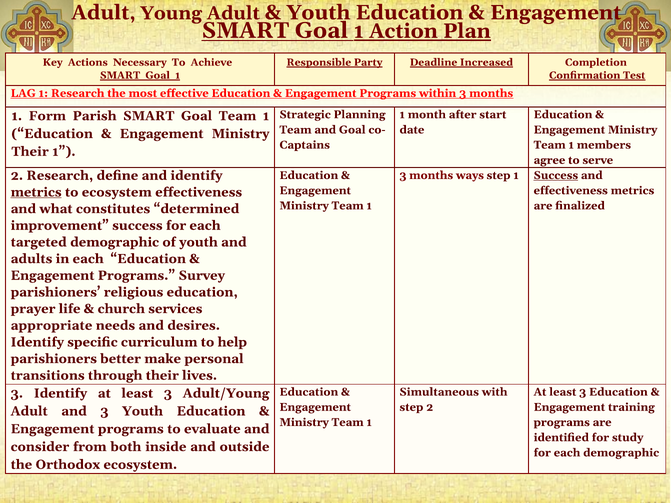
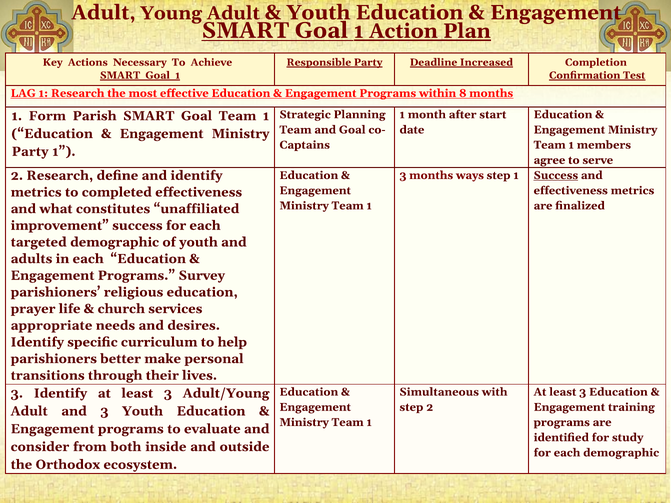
within 3: 3 -> 8 (463, 93)
Their: Their -> Party (30, 152)
metrics underline: present -> none (36, 192)
to ecosystem: ecosystem -> completed (117, 192)
determined: determined -> unaffiliated (196, 209)
